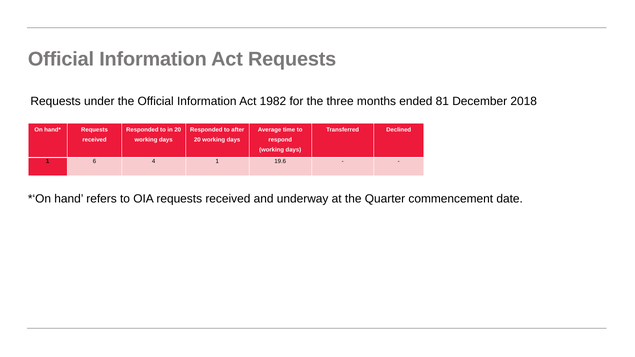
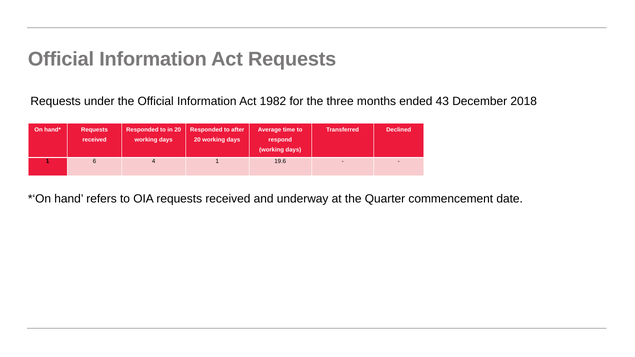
81: 81 -> 43 (442, 101)
